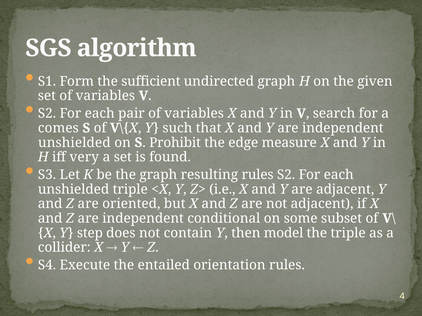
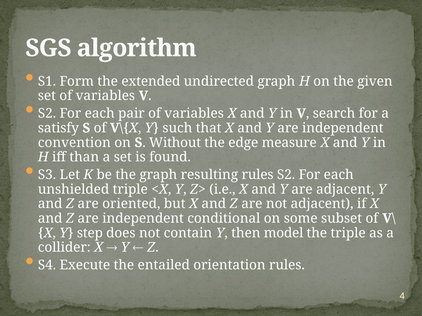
sufficient: sufficient -> extended (151, 81)
comes: comes -> satisfy (58, 128)
unshielded: unshielded -> convention (74, 143)
Prohibit: Prohibit -> Without (175, 143)
very: very -> than (84, 157)
